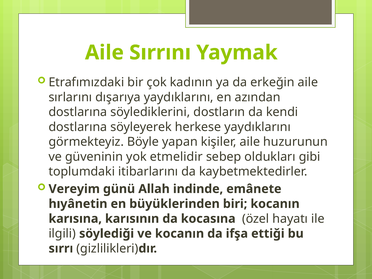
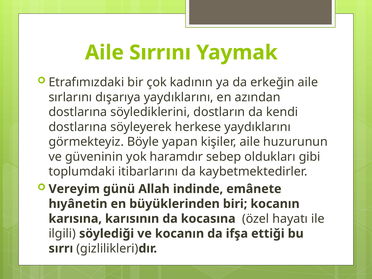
etmelidir: etmelidir -> haramdır (176, 157)
